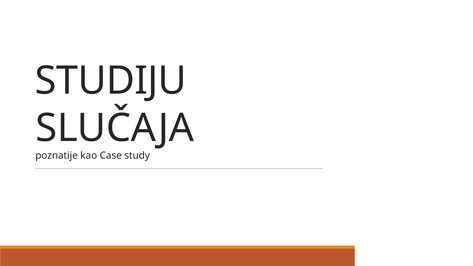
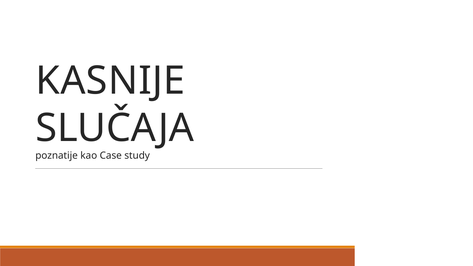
STUDIJU: STUDIJU -> KASNIJE (110, 81)
